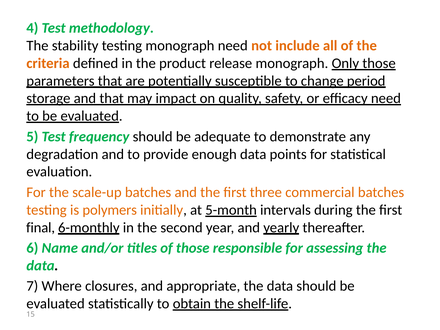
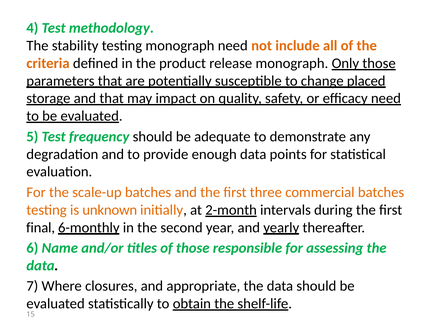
period: period -> placed (366, 81)
polymers: polymers -> unknown (110, 210)
5-month: 5-month -> 2-month (231, 210)
